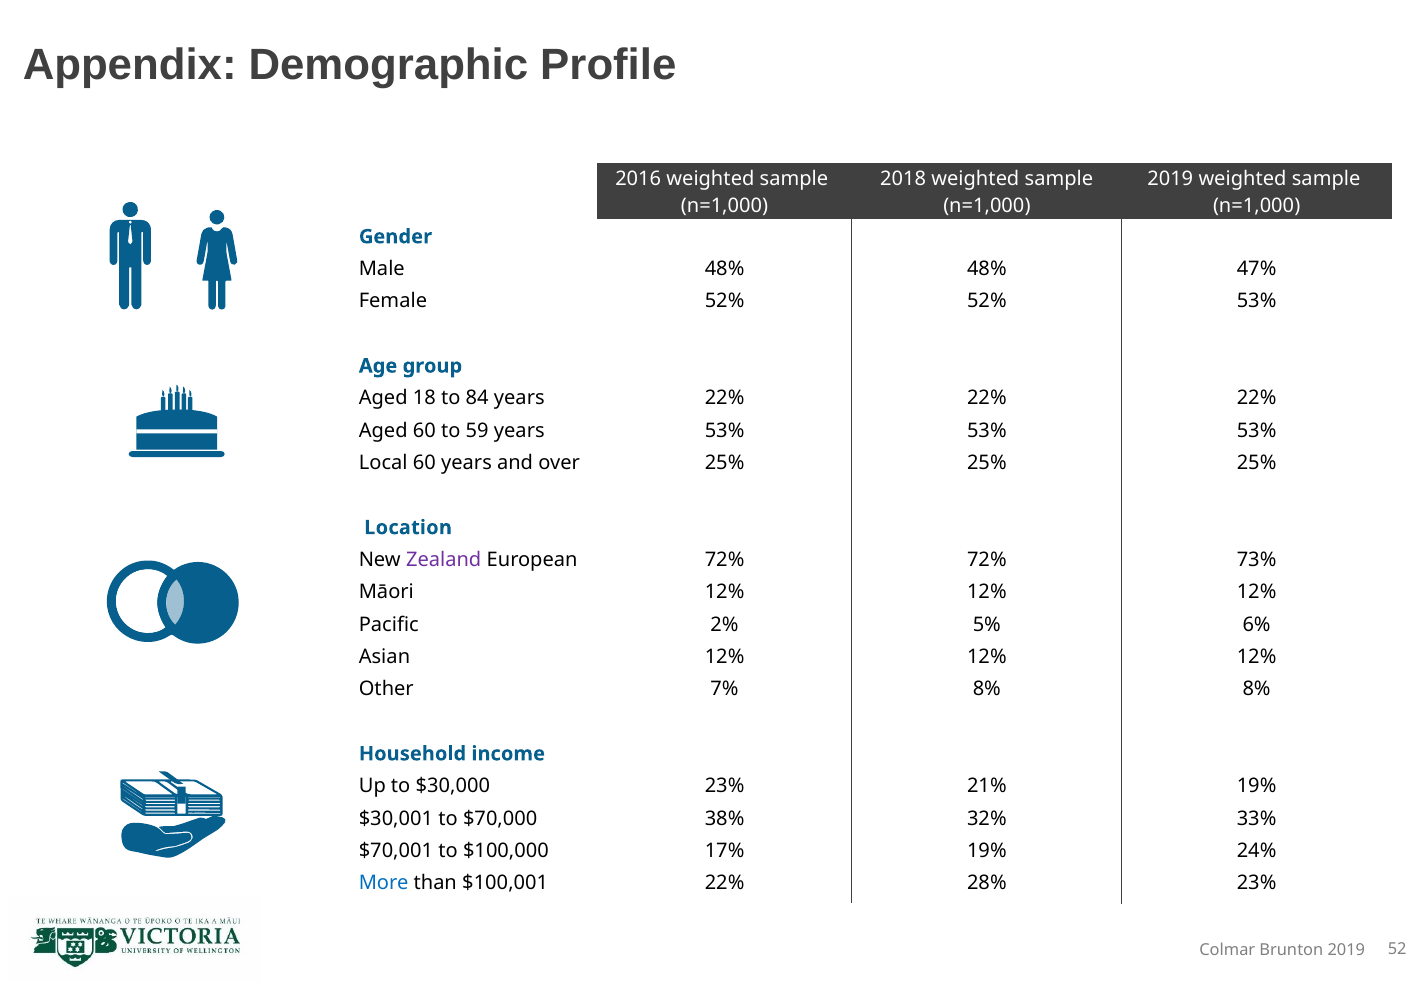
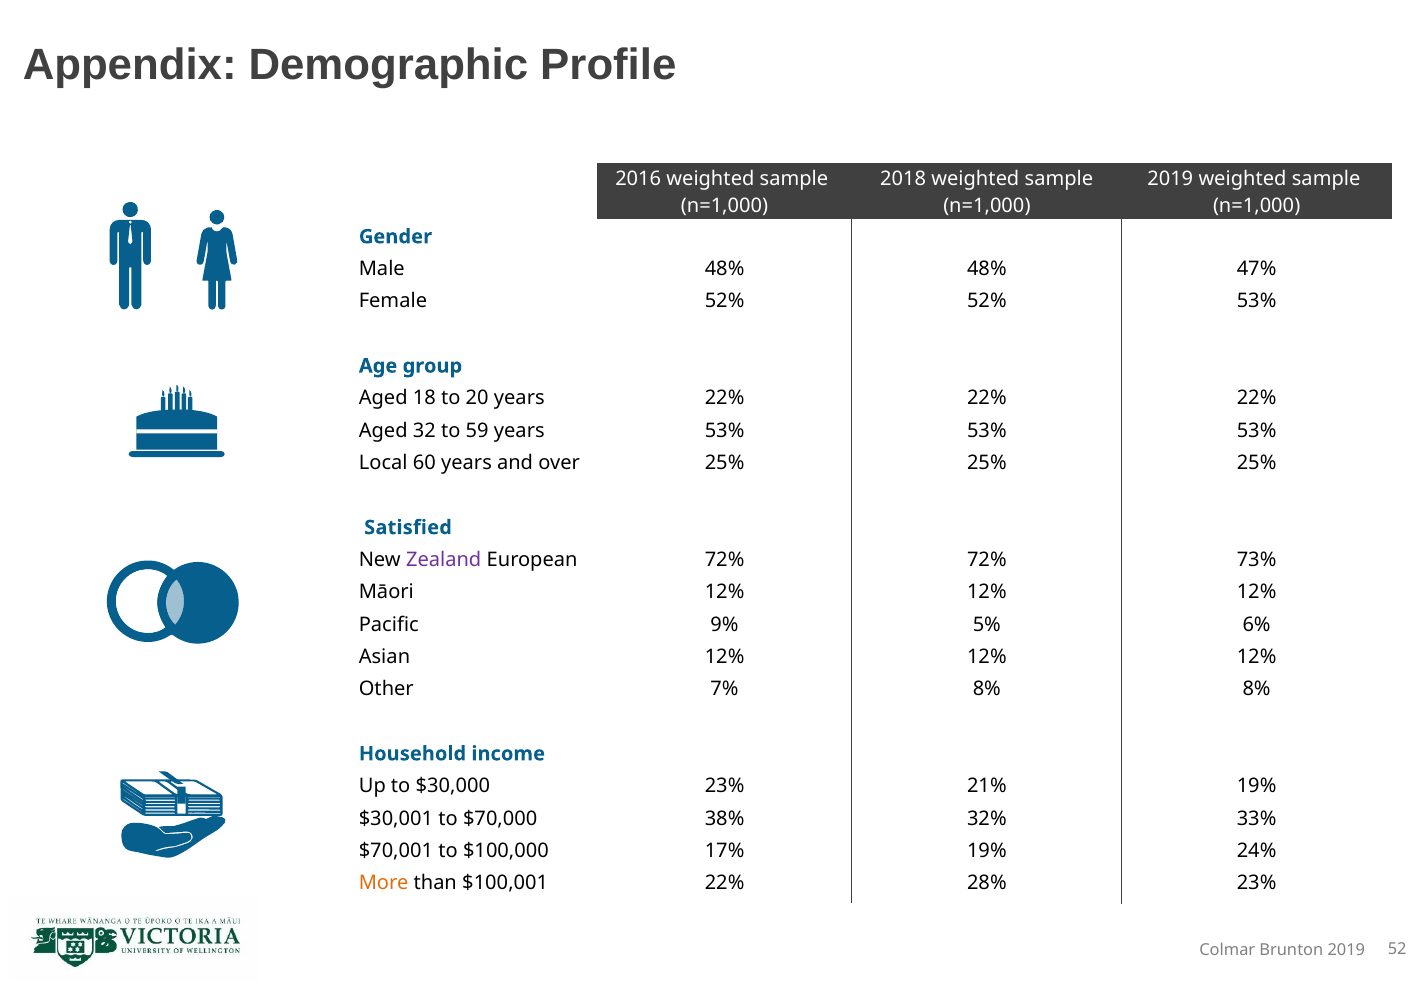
84: 84 -> 20 (477, 398)
Aged 60: 60 -> 32 (424, 430)
Location: Location -> Satisfied (408, 527)
2%: 2% -> 9% (724, 624)
More colour: blue -> orange (384, 883)
